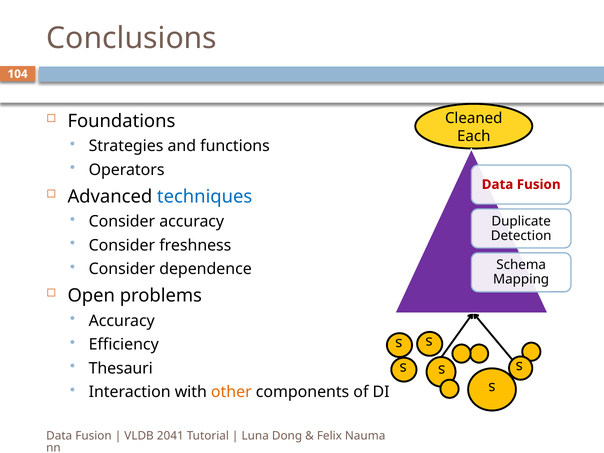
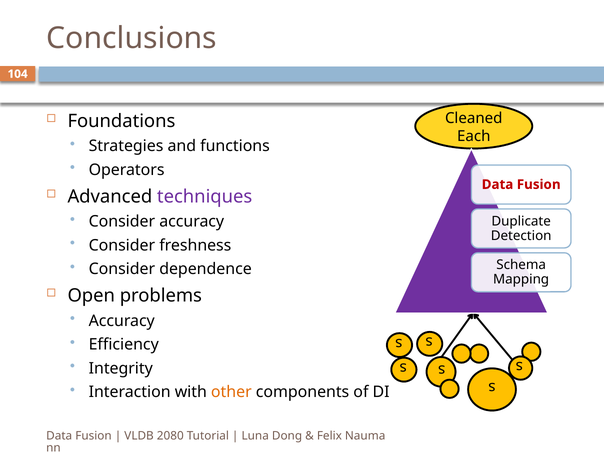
techniques colour: blue -> purple (205, 197)
Thesauri: Thesauri -> Integrity (121, 368)
2041: 2041 -> 2080 (170, 436)
